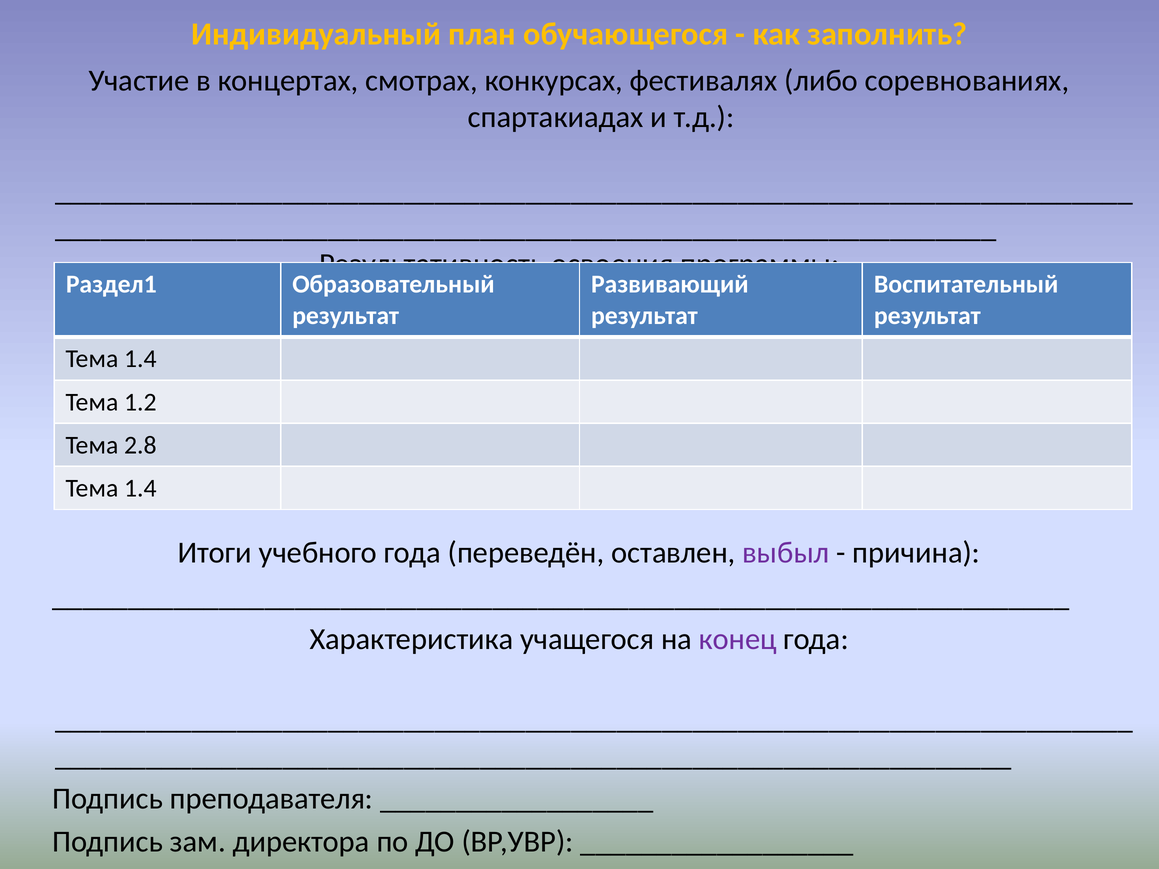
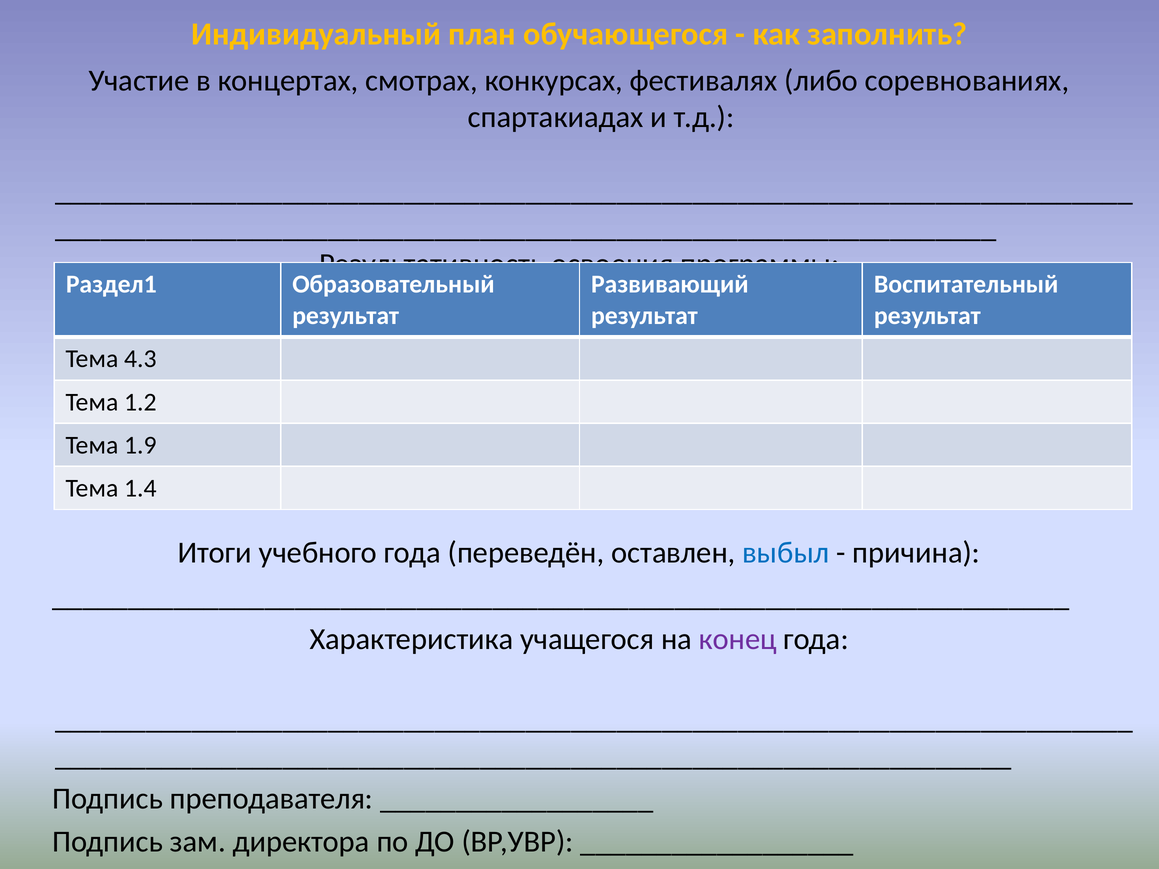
1.4: 1.4 -> 4.3 (140, 359)
2.8: 2.8 -> 1.9 (140, 445)
выбыл colour: purple -> blue (786, 553)
